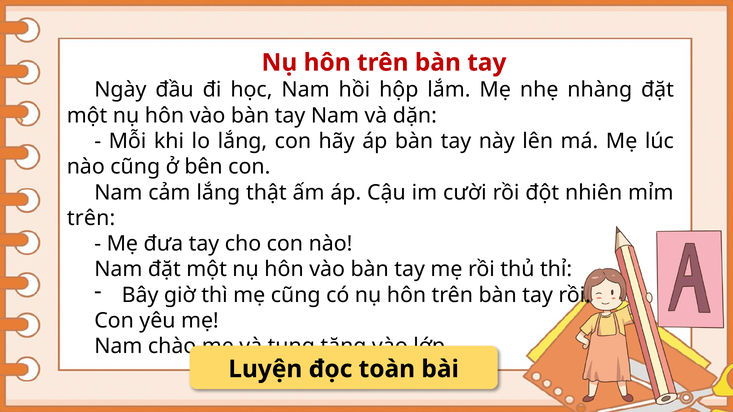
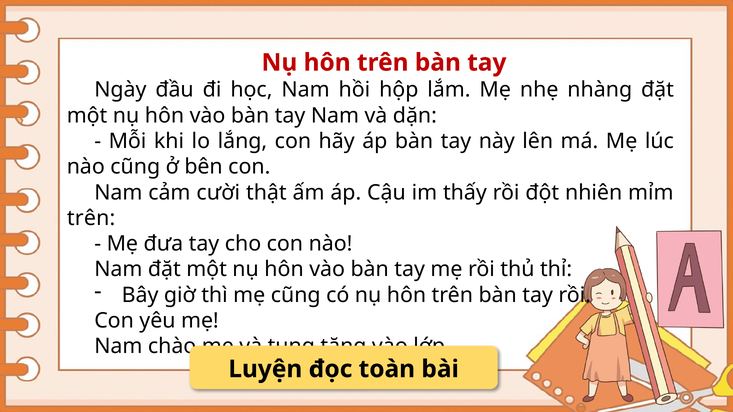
cảm lắng: lắng -> cười (218, 193)
cười: cười -> thấy (465, 193)
